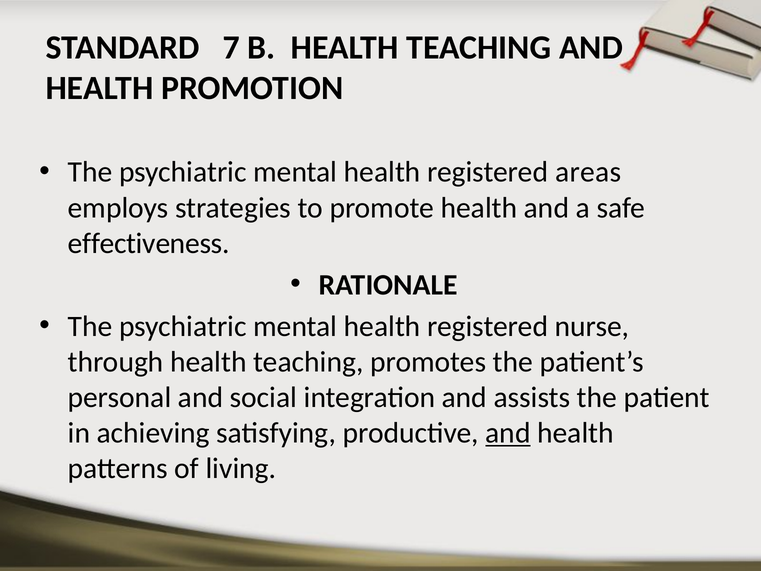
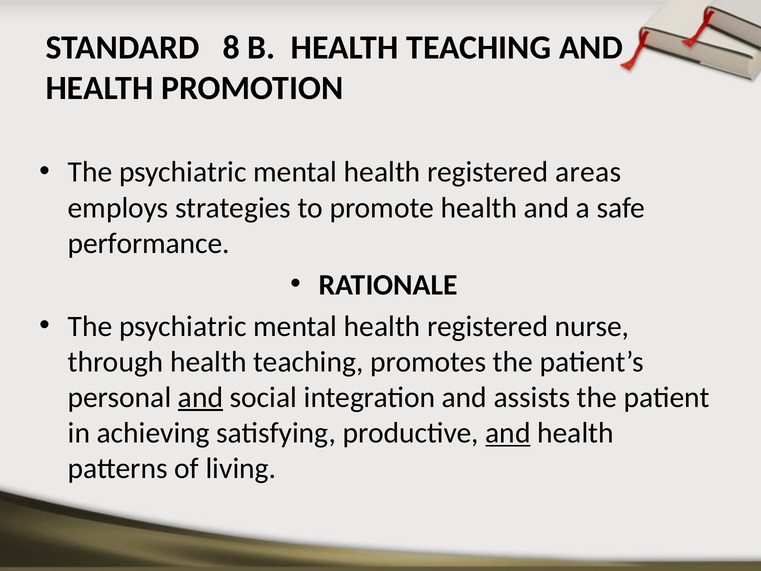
7: 7 -> 8 (231, 47)
effectiveness: effectiveness -> performance (149, 243)
and underline: none -> present (201, 397)
